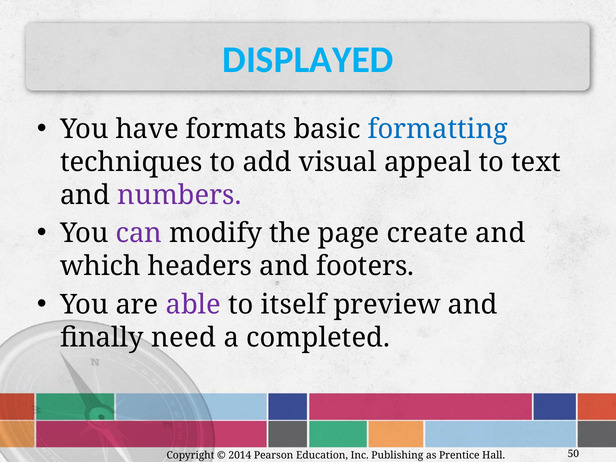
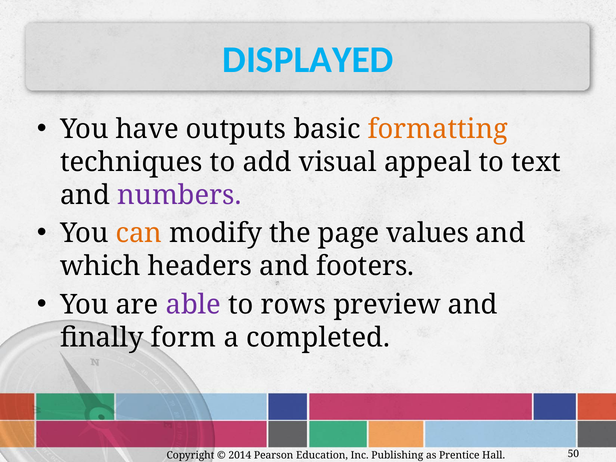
formats: formats -> outputs (236, 129)
formatting colour: blue -> orange (438, 129)
can colour: purple -> orange (139, 233)
create: create -> values (428, 233)
itself: itself -> rows (293, 305)
need: need -> form (184, 338)
